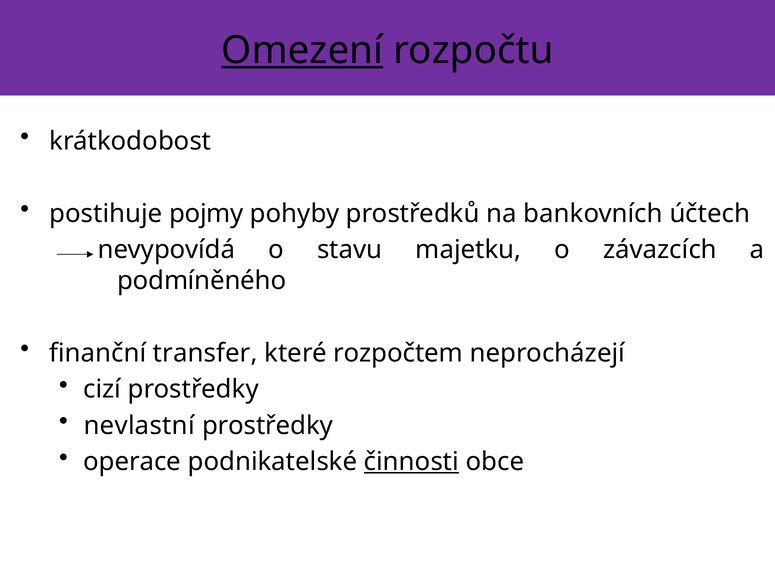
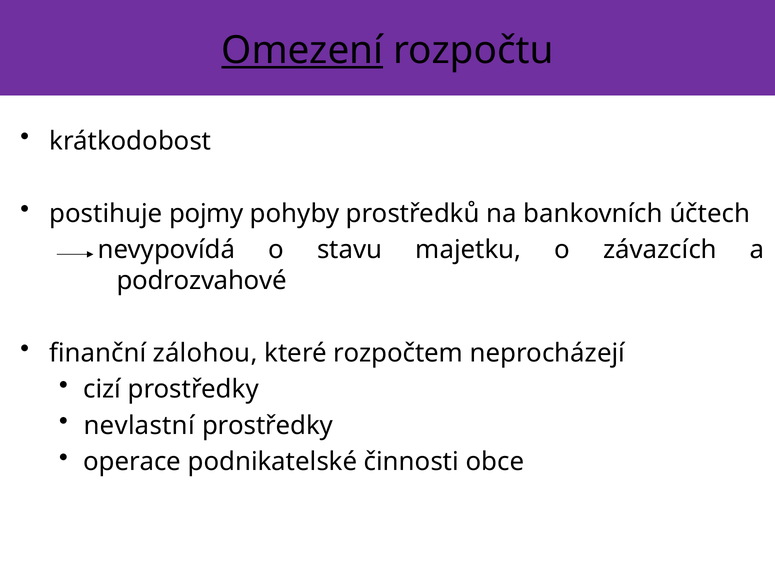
podmíněného: podmíněného -> podrozvahové (202, 280)
transfer: transfer -> zálohou (205, 353)
činnosti underline: present -> none (411, 461)
